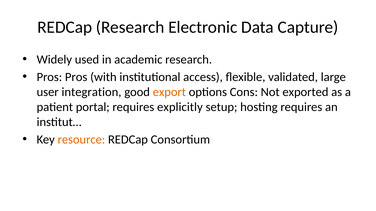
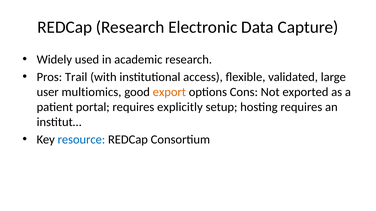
Pros Pros: Pros -> Trail (76, 77)
integration: integration -> multiomics (91, 92)
resource colour: orange -> blue (81, 140)
